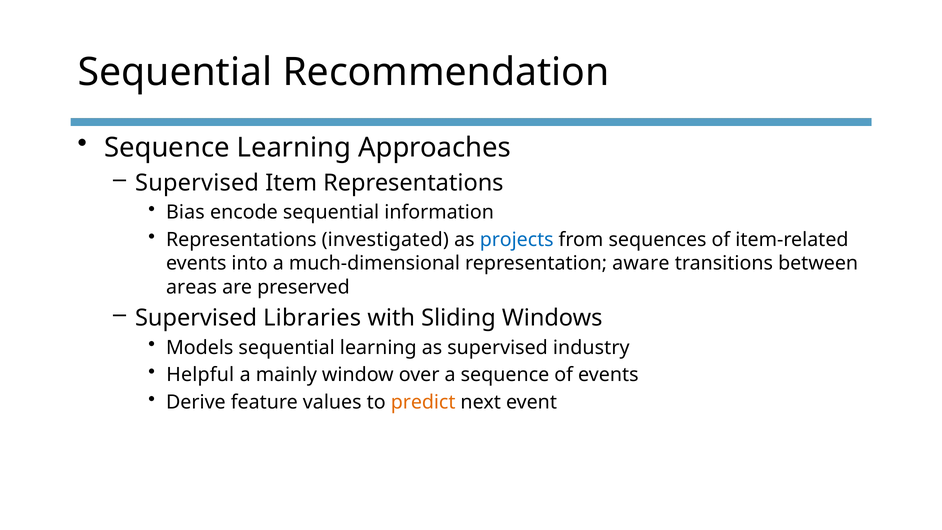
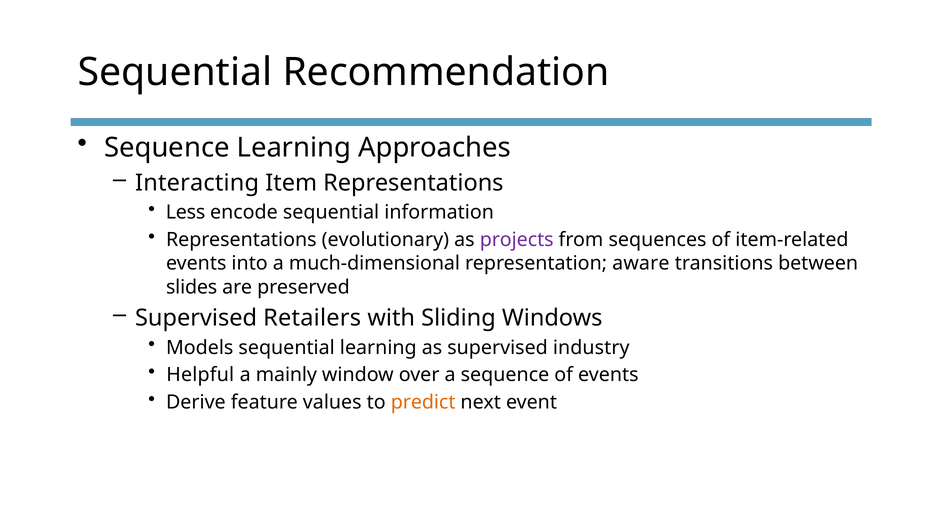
Supervised: Supervised -> Interacting (197, 183)
Bias: Bias -> Less (186, 212)
investigated: investigated -> evolutionary (385, 240)
projects colour: blue -> purple (517, 240)
areas: areas -> slides (192, 287)
Libraries: Libraries -> Retailers (312, 318)
